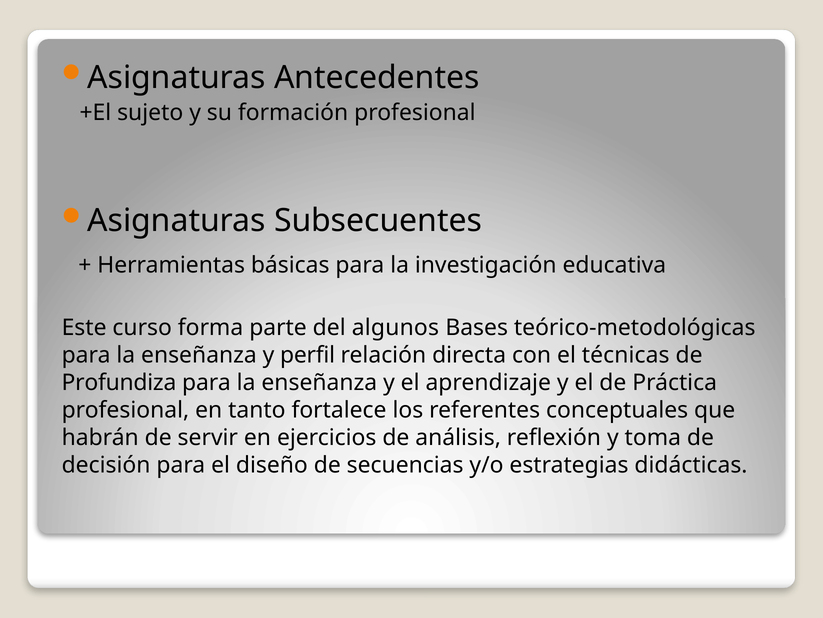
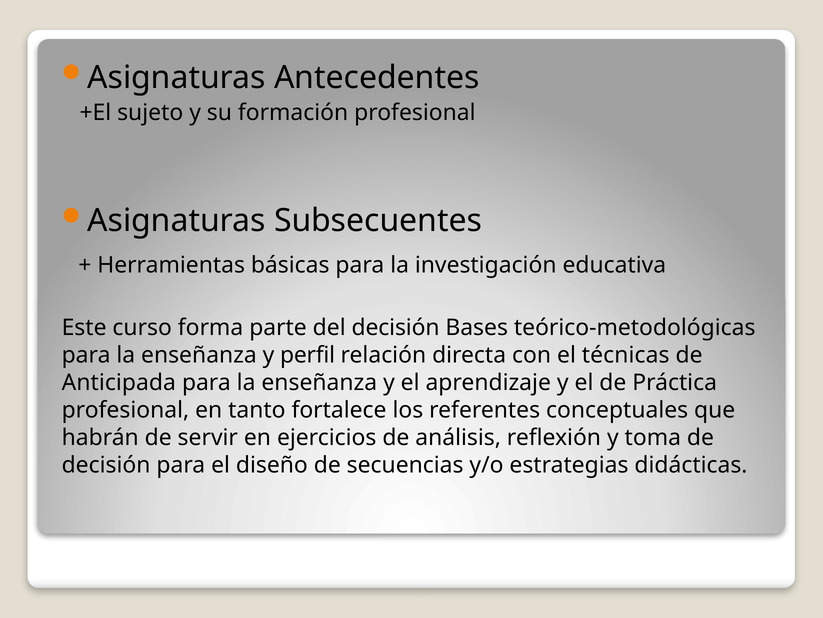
del algunos: algunos -> decisión (396, 327)
Profundiza: Profundiza -> Anticipada (119, 382)
